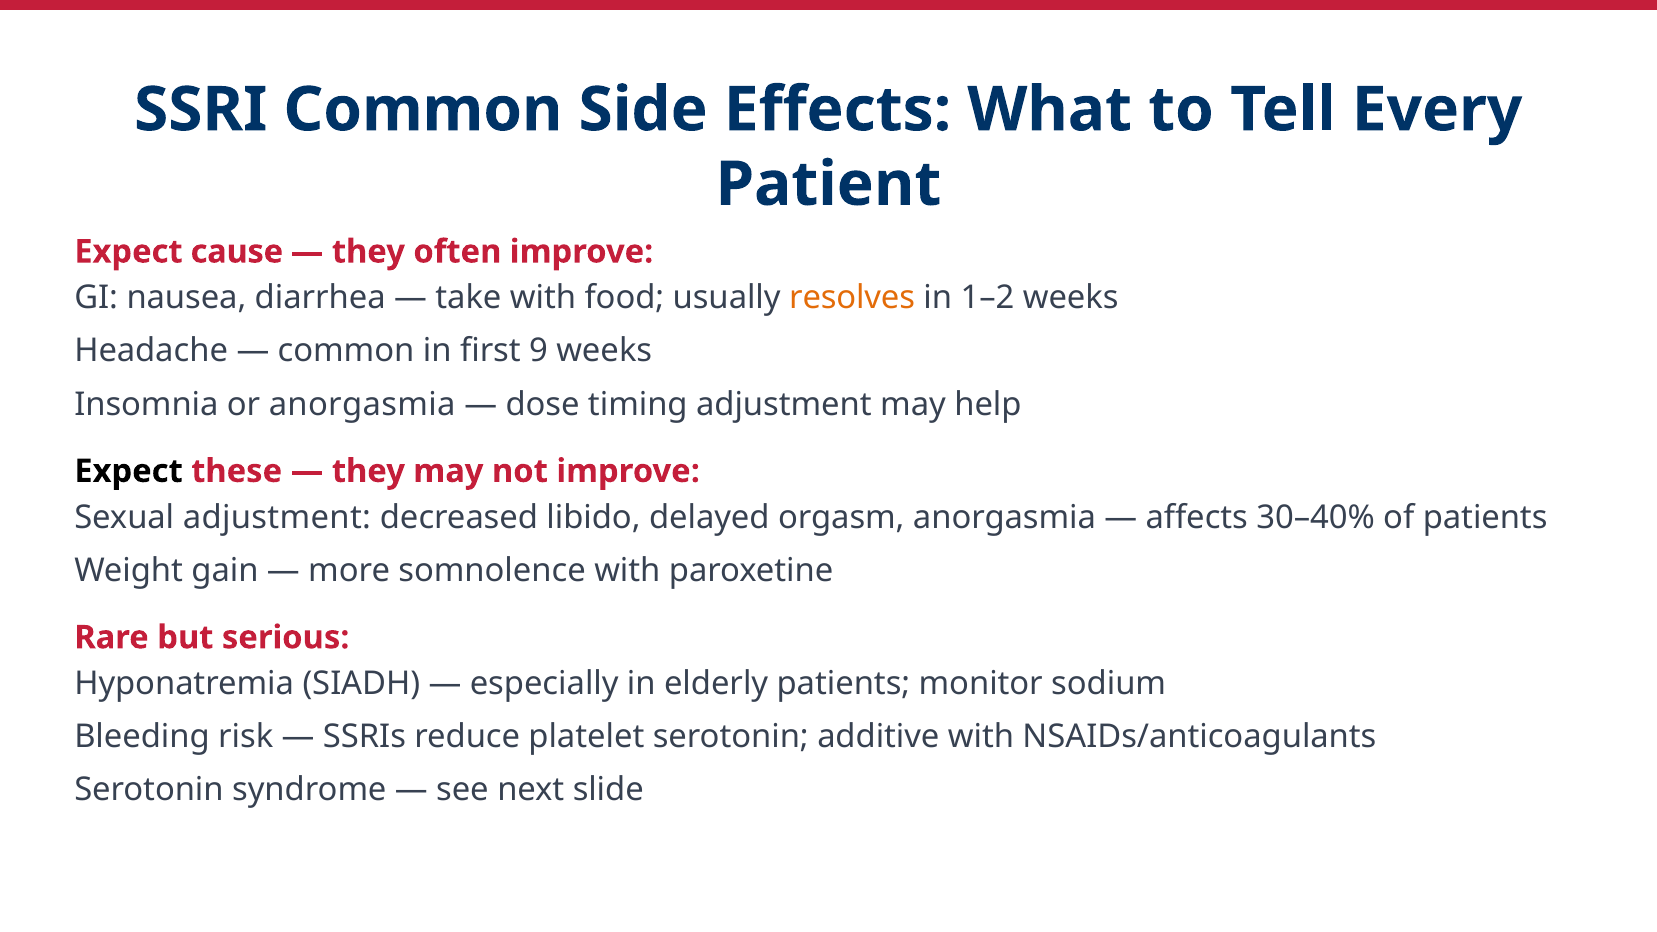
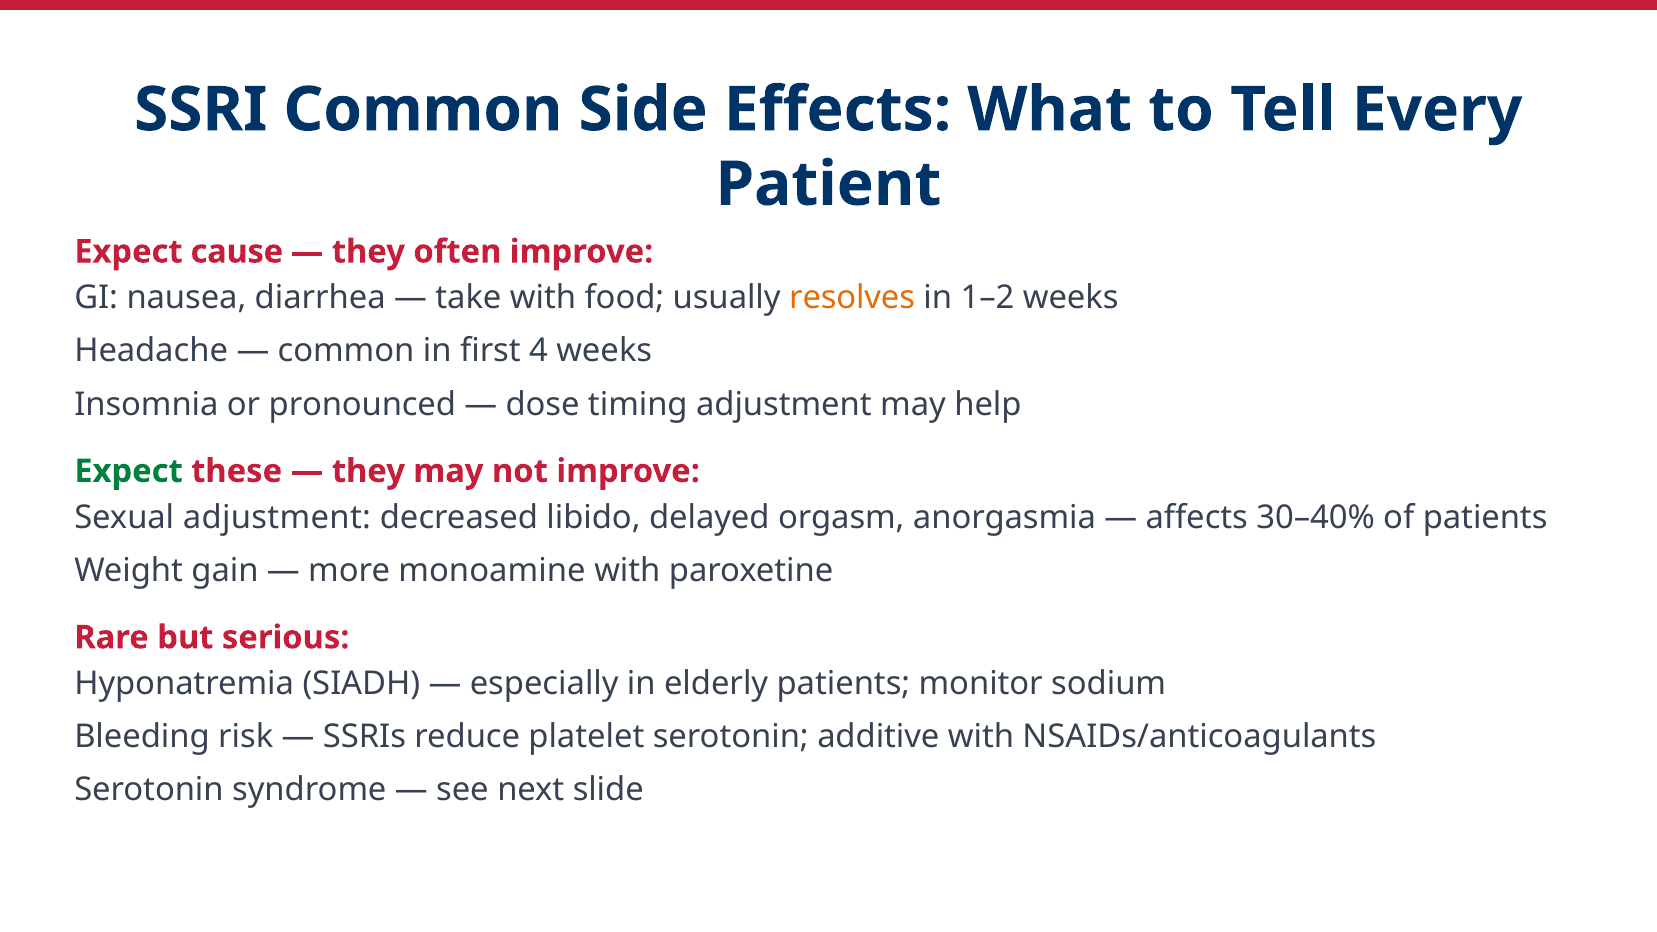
9: 9 -> 4 (539, 351)
or anorgasmia: anorgasmia -> pronounced (362, 404)
Expect colour: black -> green (129, 471)
somnolence: somnolence -> monoamine (492, 571)
